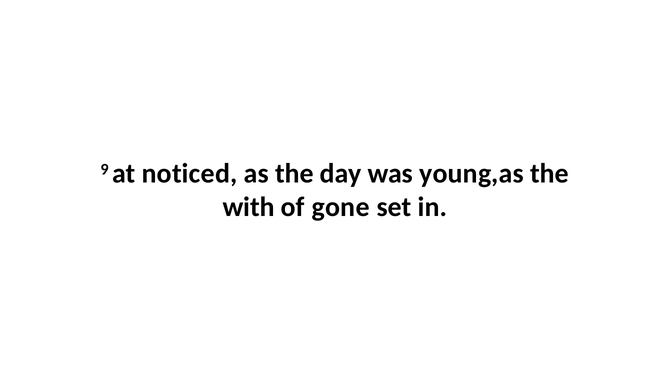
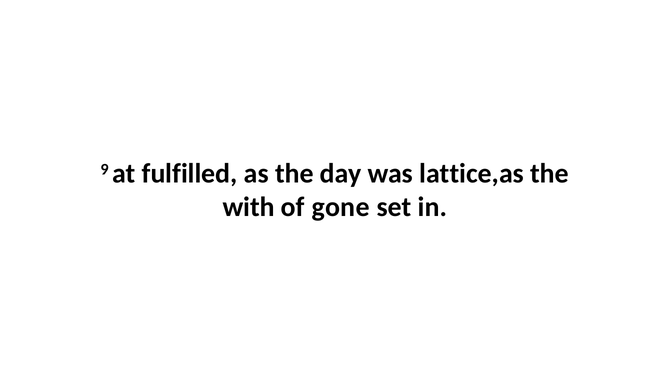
noticed: noticed -> fulfilled (190, 174)
young,as: young,as -> lattice,as (472, 174)
